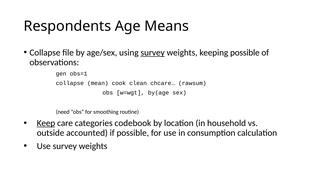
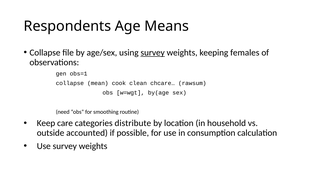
keeping possible: possible -> females (245, 53)
Keep underline: present -> none (46, 123)
codebook: codebook -> distribute (133, 123)
